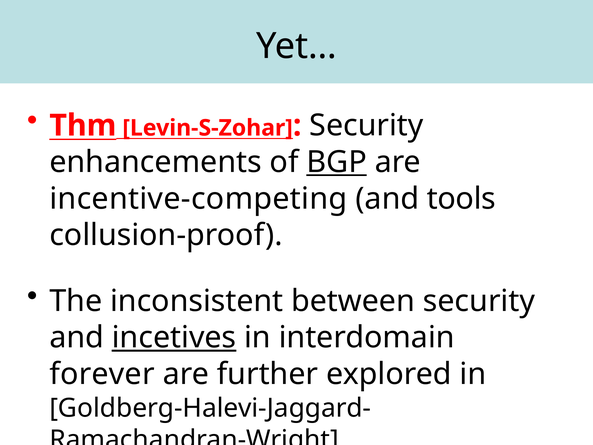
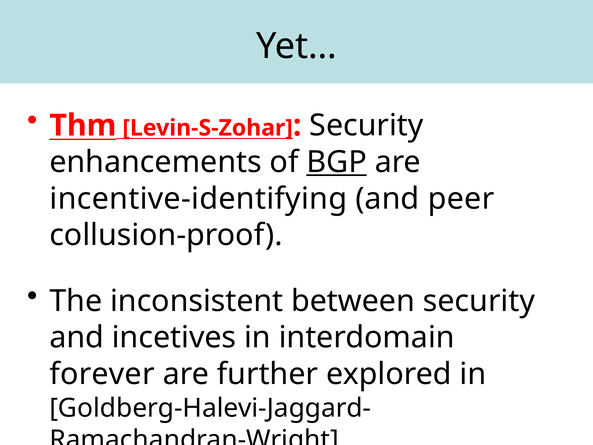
incentive-competing: incentive-competing -> incentive-identifying (198, 199)
tools: tools -> peer (461, 199)
incetives underline: present -> none (174, 337)
